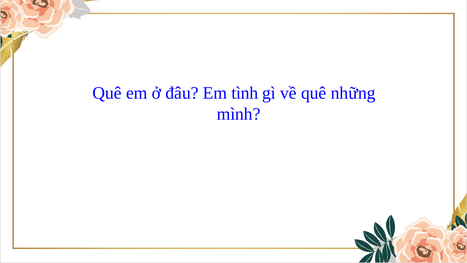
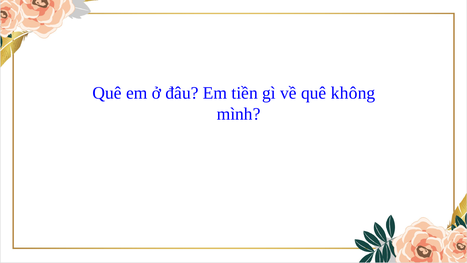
tình: tình -> tiền (245, 93)
những: những -> không (353, 93)
